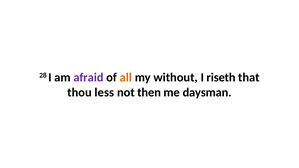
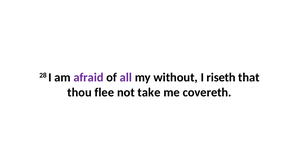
all colour: orange -> purple (126, 77)
less: less -> flee (104, 92)
then: then -> take (149, 92)
daysman: daysman -> covereth (207, 92)
